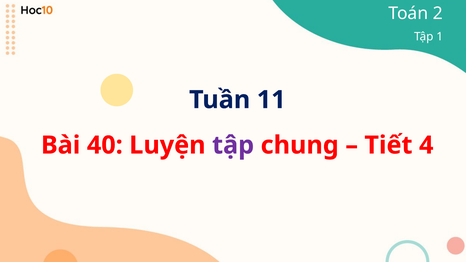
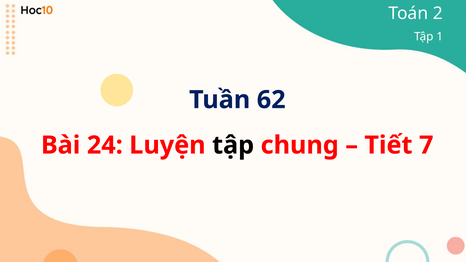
11: 11 -> 62 (271, 100)
40: 40 -> 24 (105, 145)
tập colour: purple -> black (233, 145)
4: 4 -> 7 (426, 145)
